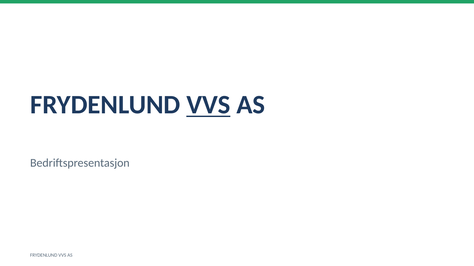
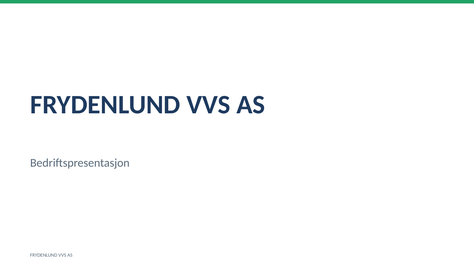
VVS underline: present -> none (208, 105)
